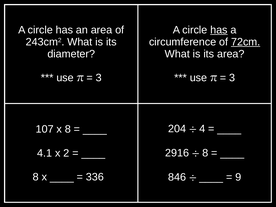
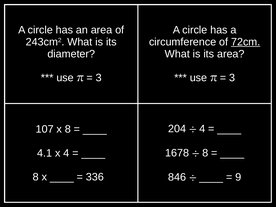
has underline: present -> none (219, 30)
2916: 2916 -> 1678 (177, 153)
x 2: 2 -> 4 (66, 153)
